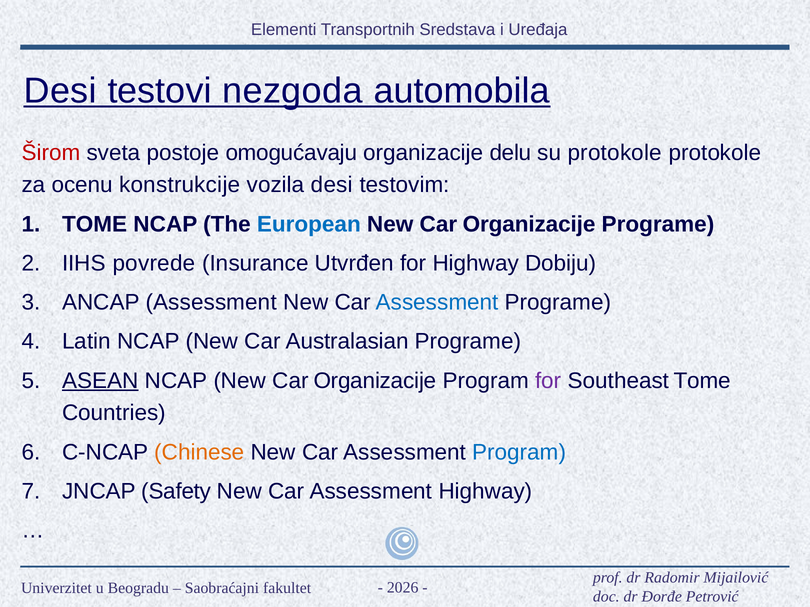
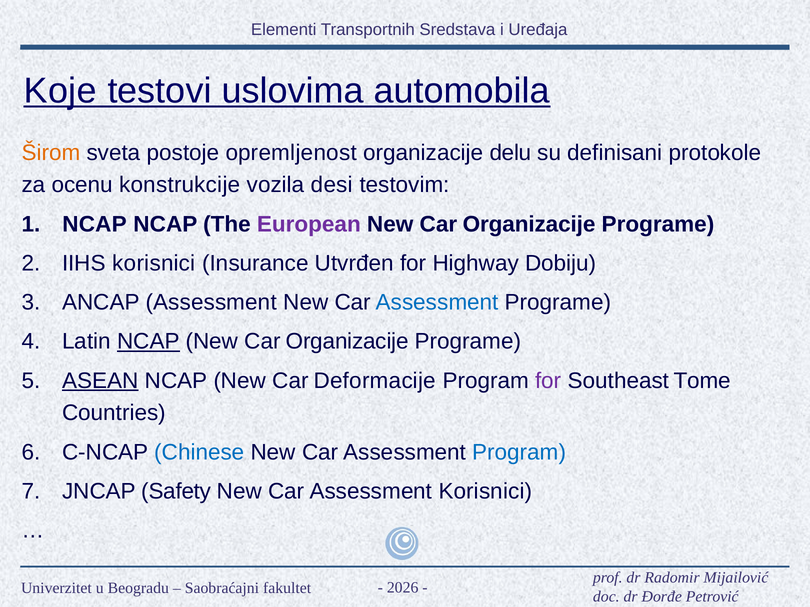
Desi: Desi -> Koje (60, 91)
nezgoda: nezgoda -> uslovima (293, 91)
Širom colour: red -> orange (51, 153)
omogućavaju: omogućavaju -> opremljenost (291, 153)
su protokole: protokole -> definisani (615, 153)
TOME: TOME -> NCAP (94, 224)
European colour: blue -> purple (309, 224)
IIHS povrede: povrede -> korisnici (154, 263)
NCAP underline: none -> present (148, 342)
Australasian: Australasian -> Organizacije (347, 342)
NCAP New Car Organizacije: Organizacije -> Deformacije (375, 381)
Chinese colour: orange -> blue (199, 453)
Assessment Highway: Highway -> Korisnici (485, 492)
